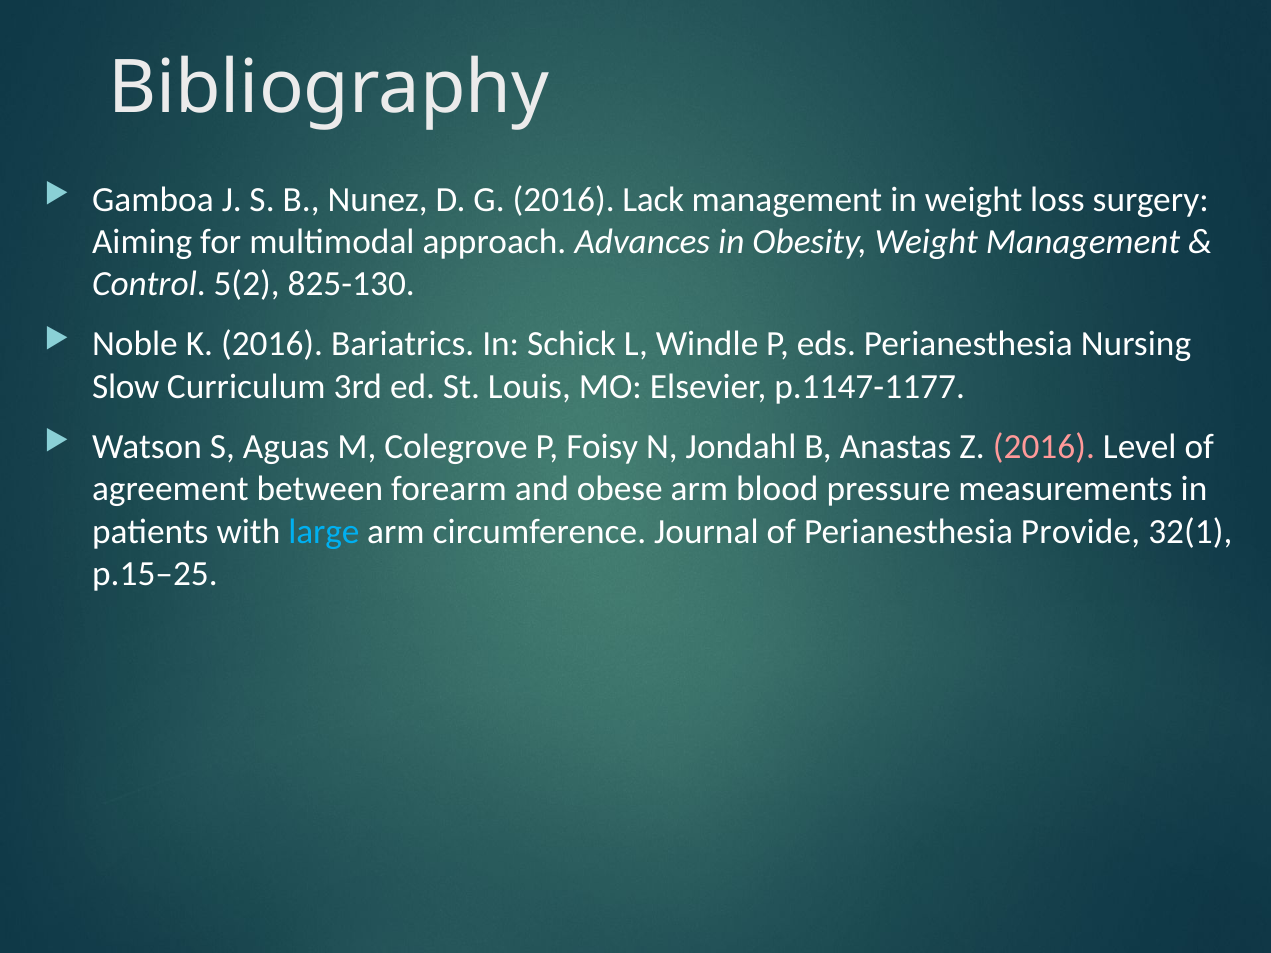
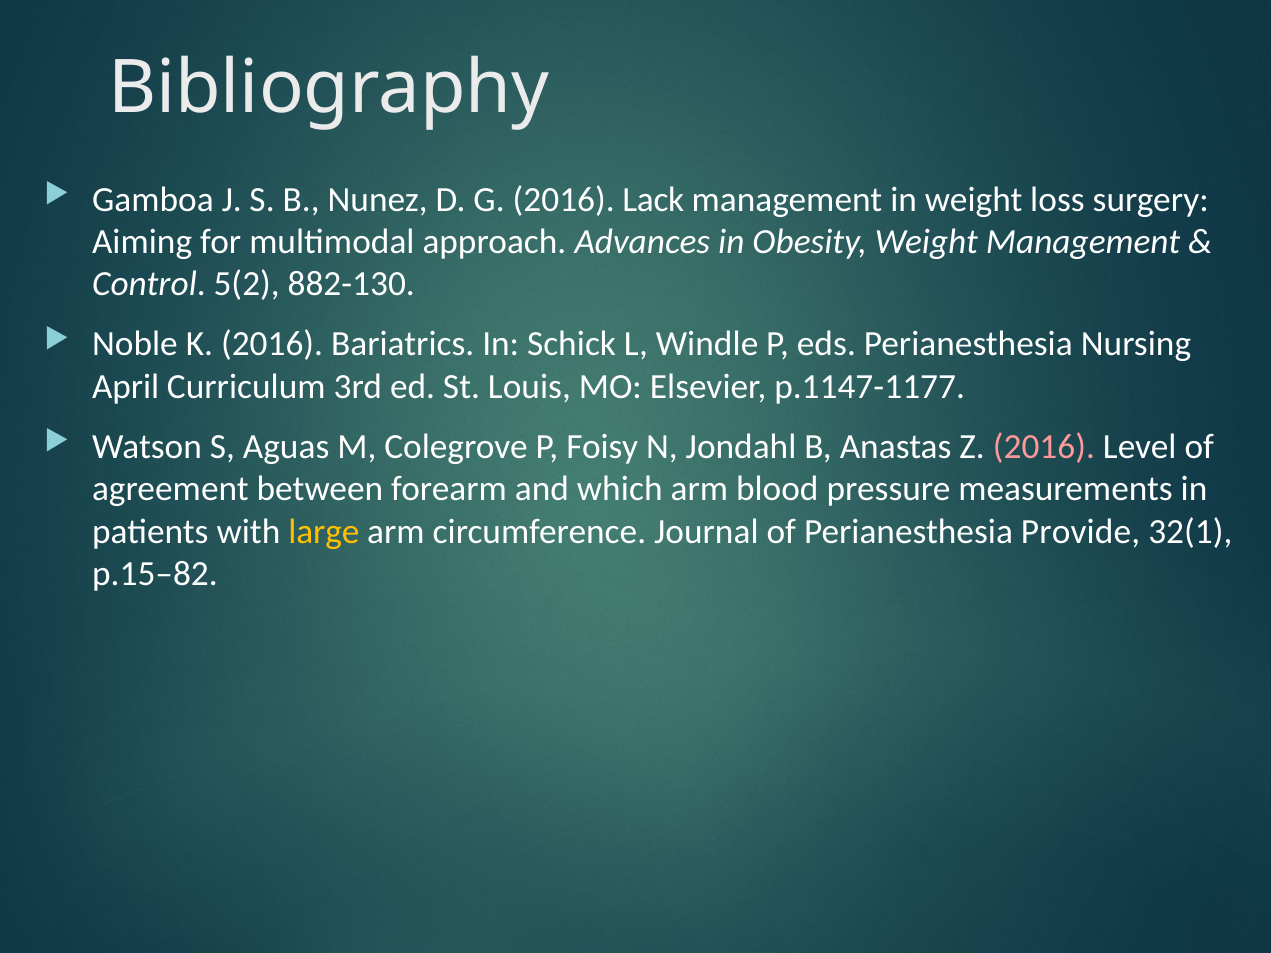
825-130: 825-130 -> 882-130 (351, 284)
Slow: Slow -> April (126, 387)
obese: obese -> which (620, 489)
large colour: light blue -> yellow (324, 532)
p.15–25: p.15–25 -> p.15–82 (155, 574)
